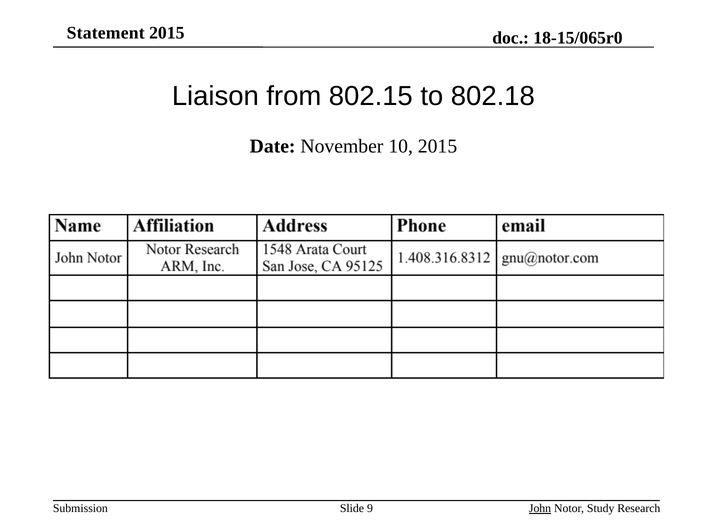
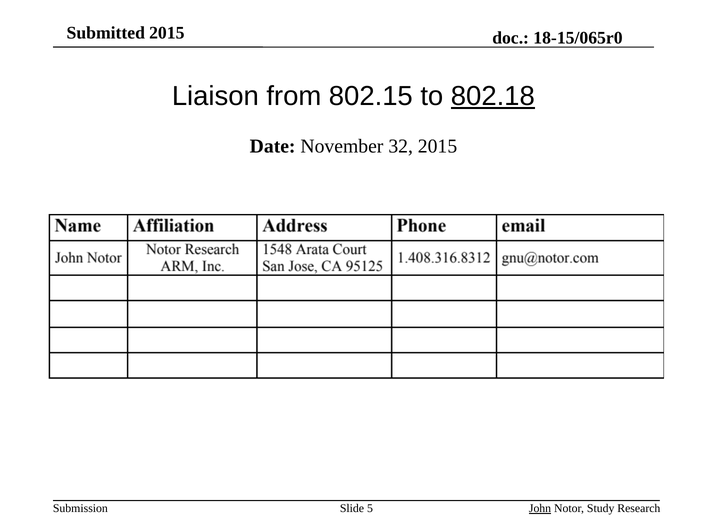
Statement: Statement -> Submitted (106, 33)
802.18 underline: none -> present (493, 96)
10: 10 -> 32 (401, 146)
9: 9 -> 5 (370, 509)
